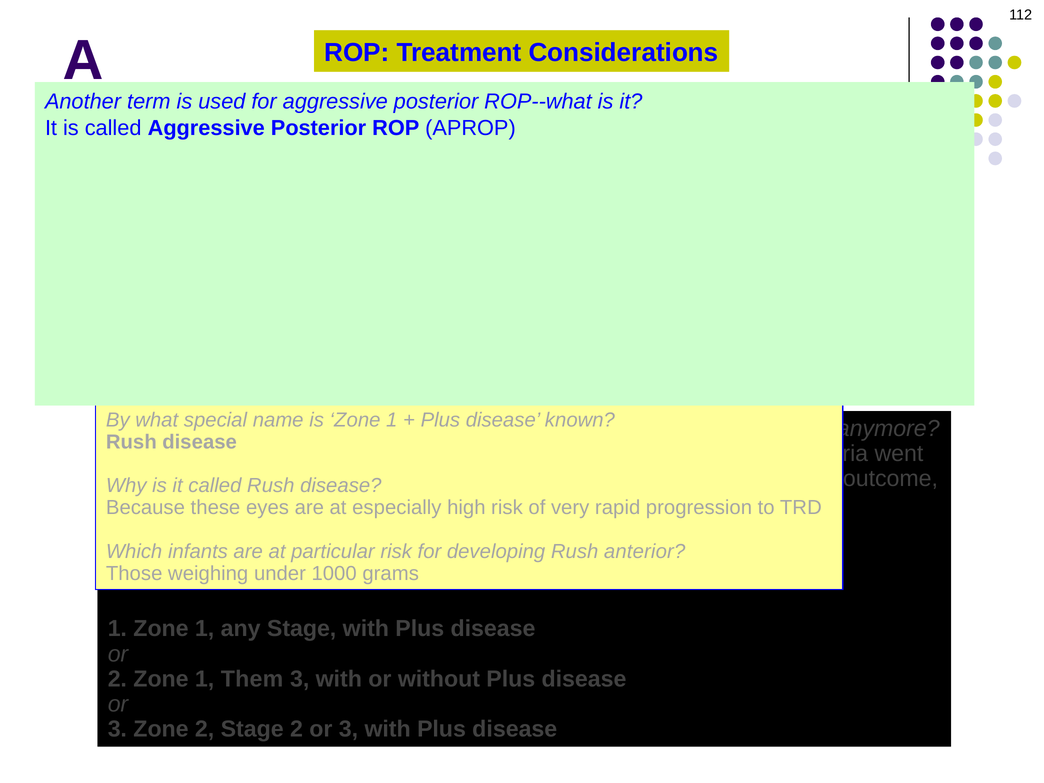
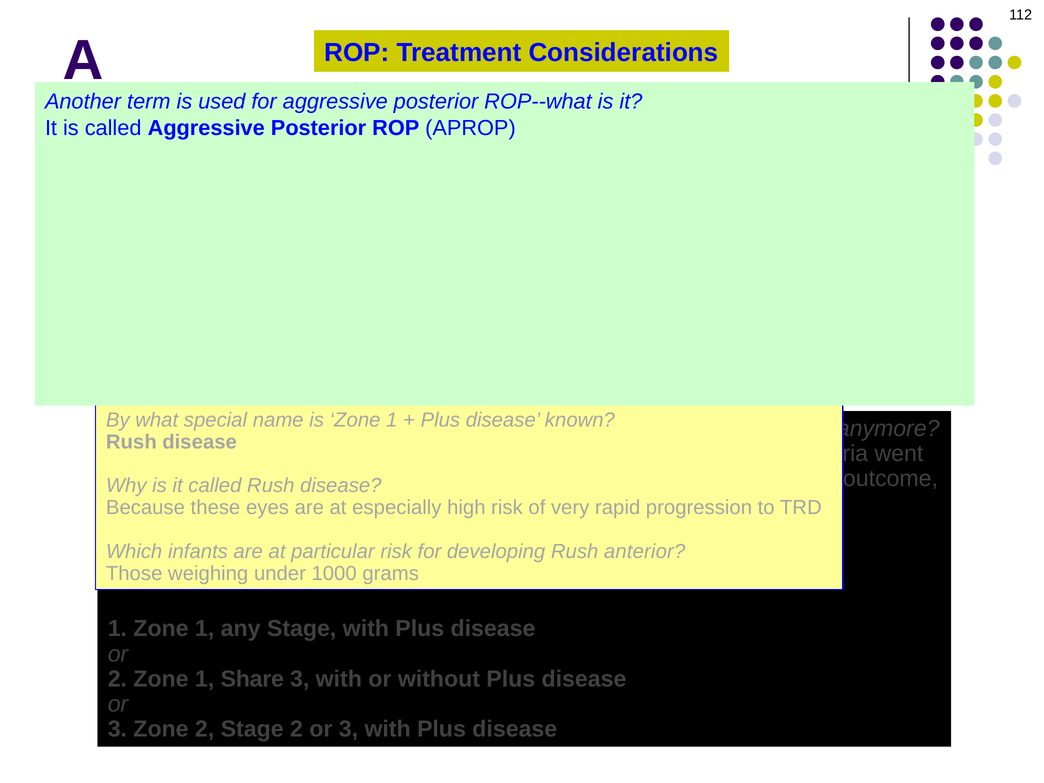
1 Them: Them -> Share (252, 679)
